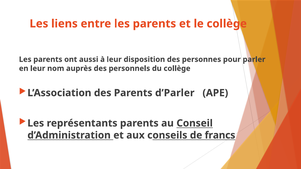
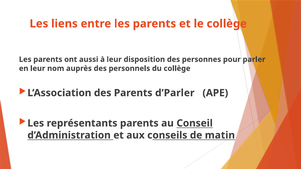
francs: francs -> matin (220, 135)
